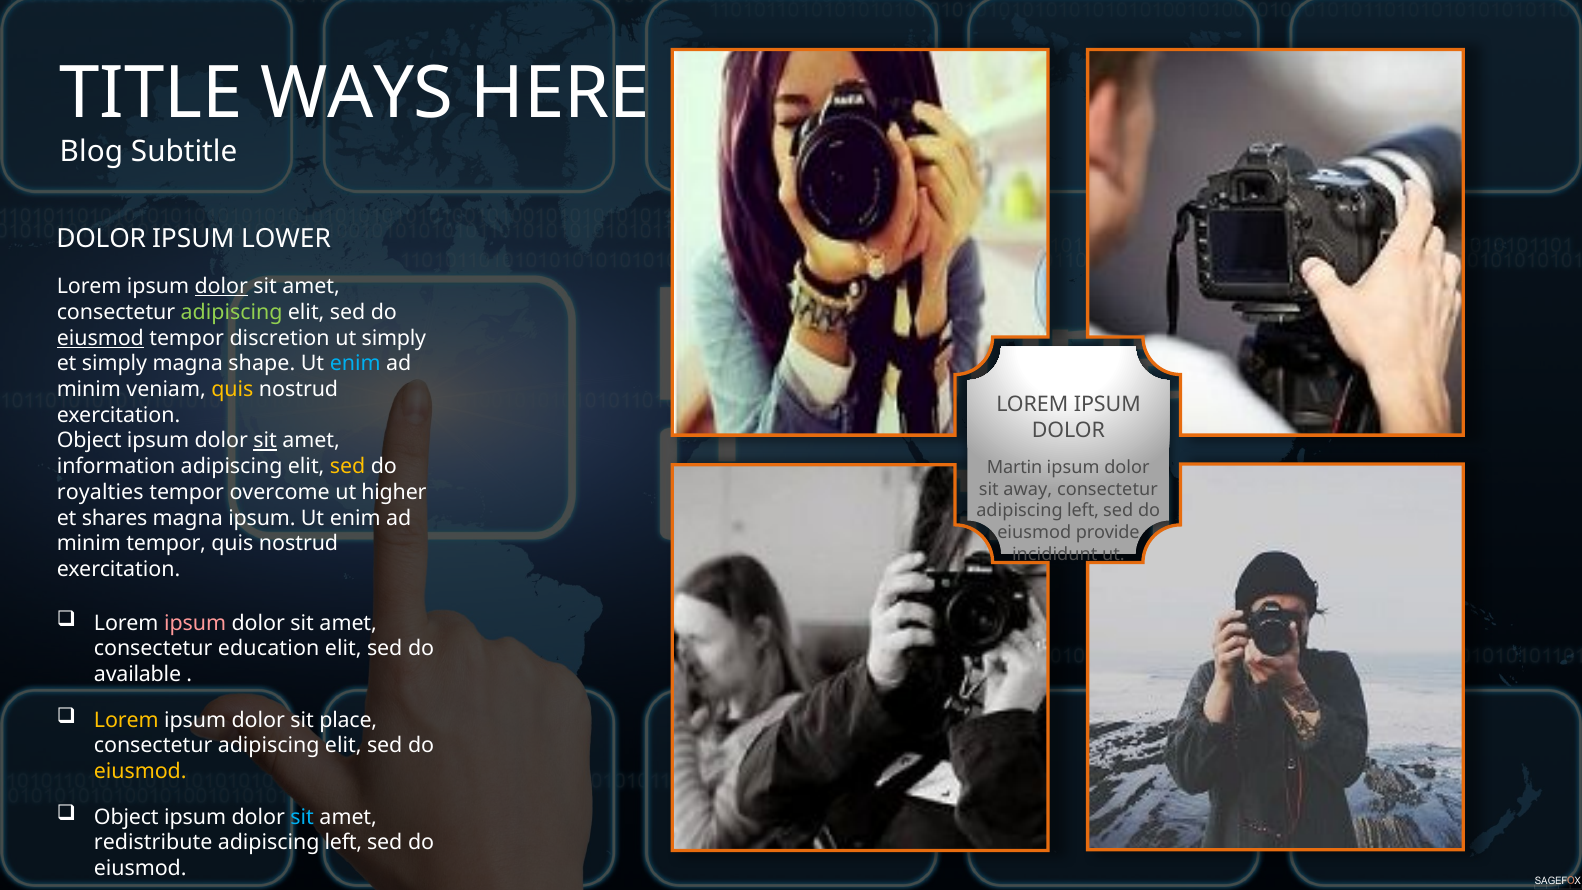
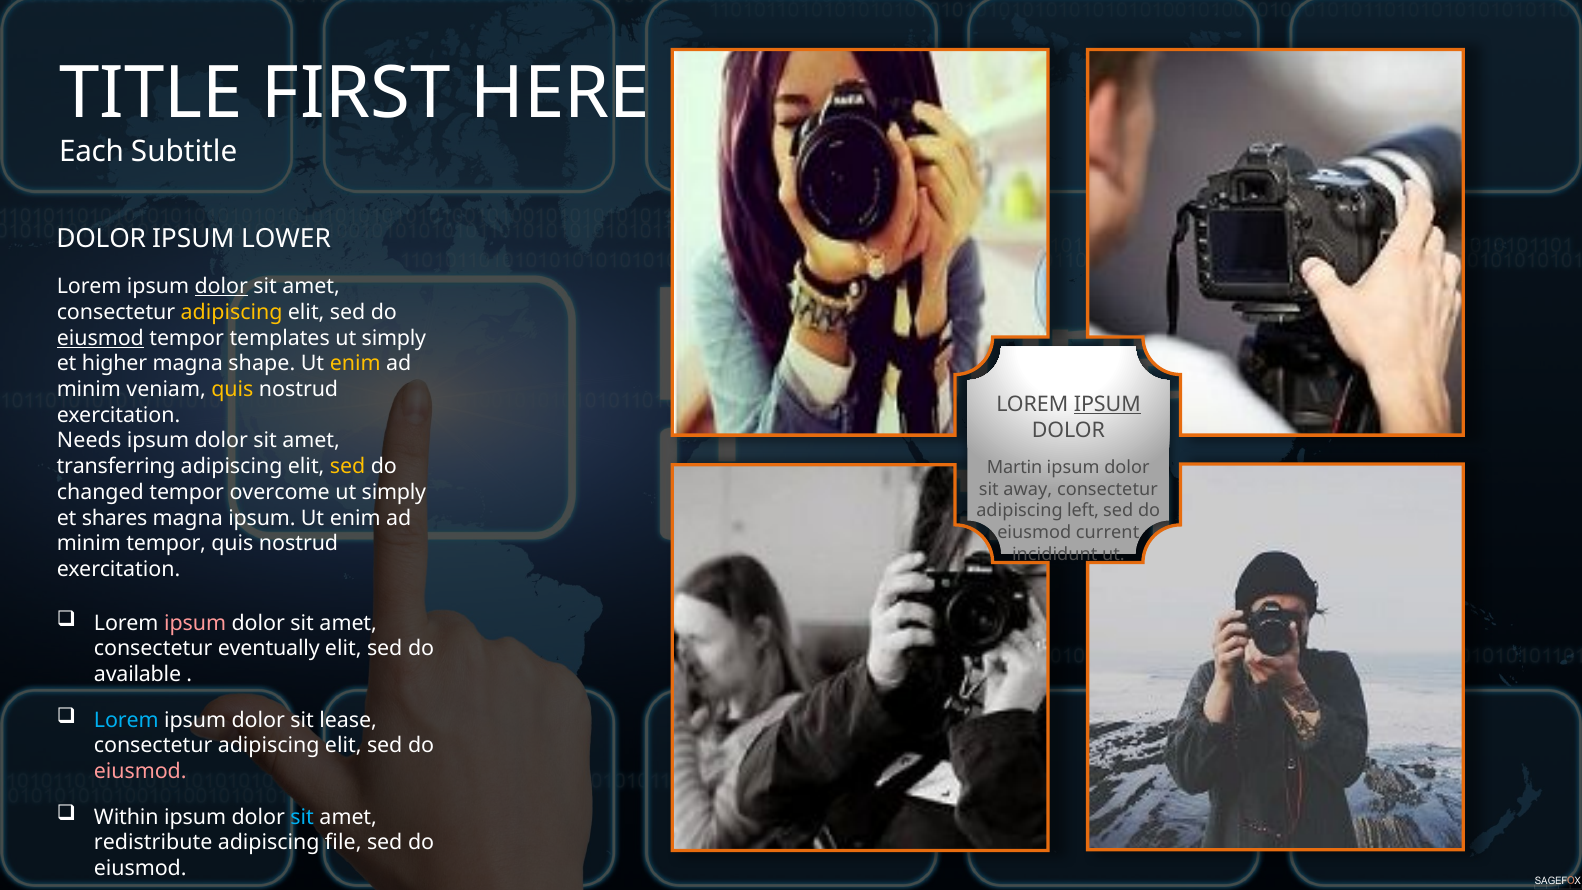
WAYS: WAYS -> FIRST (357, 94)
Blog: Blog -> Each (92, 152)
adipiscing colour: light green -> yellow (232, 312)
discretion: discretion -> templates (280, 338)
et simply: simply -> higher (115, 364)
enim colour: light blue -> yellow (355, 364)
IPSUM underline: none -> present (1107, 404)
Object: Object -> Needs (89, 441)
sit underline: present -> none (265, 441)
information: information -> transferring (116, 467)
royalties: royalties -> changed (100, 492)
higher: higher -> simply (394, 492)
provide: provide -> current (1108, 533)
education: education -> eventually (269, 649)
Lorem colour: yellow -> light blue (126, 720)
place: place -> lease (348, 720)
eiusmod colour: yellow -> pink (140, 771)
Object: Object -> Within (126, 817)
left: left -> file (343, 843)
